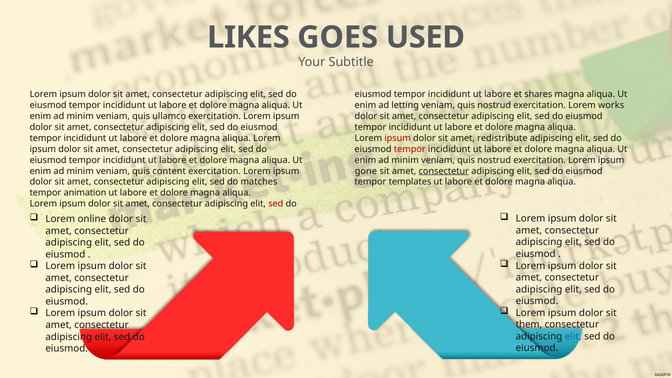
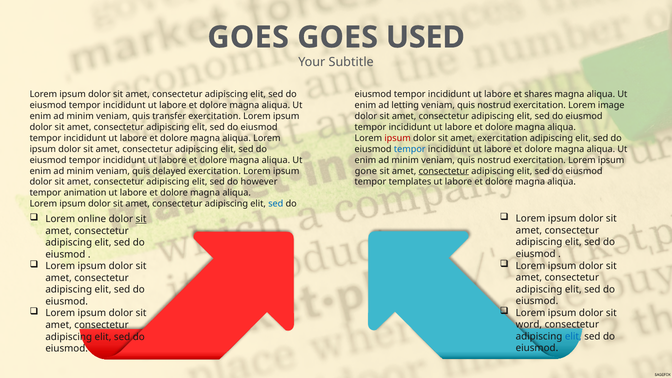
LIKES: LIKES -> GOES (248, 37)
works: works -> image (611, 105)
ullamco: ullamco -> transfer (169, 116)
amet redistribute: redistribute -> exercitation (502, 138)
tempor colour: red -> blue (410, 149)
content: content -> delayed (169, 171)
matches: matches -> however (259, 182)
sed colour: red -> blue (276, 204)
sit underline: none -> present (141, 219)
them: them -> word (529, 325)
